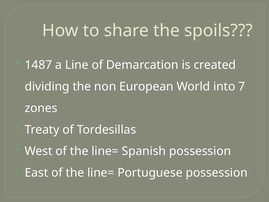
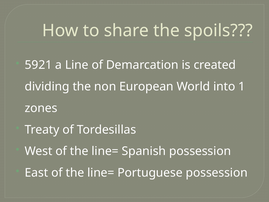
1487: 1487 -> 5921 (38, 65)
7: 7 -> 1 (242, 86)
